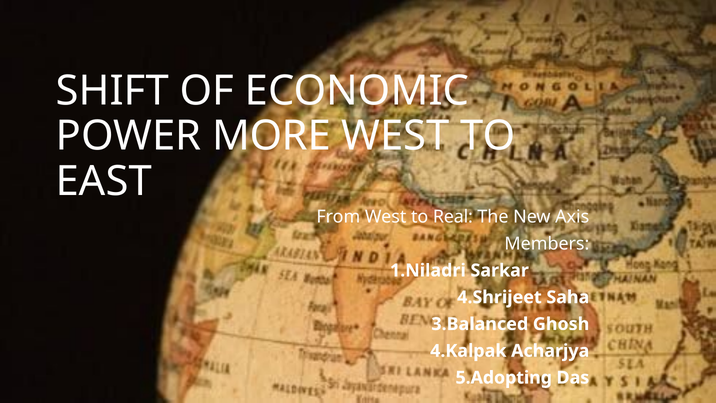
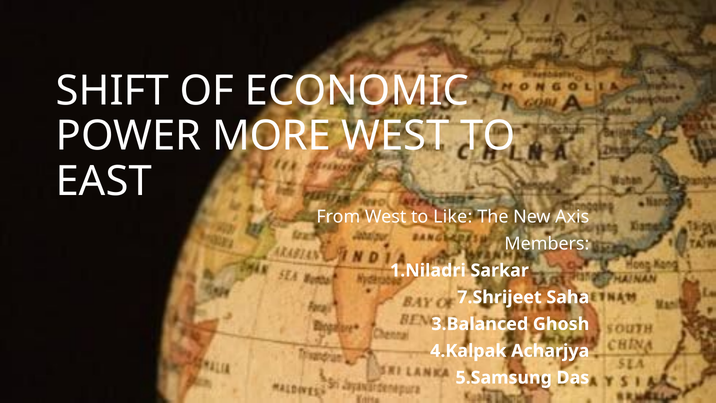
Real: Real -> Like (453, 217)
4.Shrijeet: 4.Shrijeet -> 7.Shrijeet (499, 297)
5.Adopting: 5.Adopting -> 5.Samsung (504, 377)
